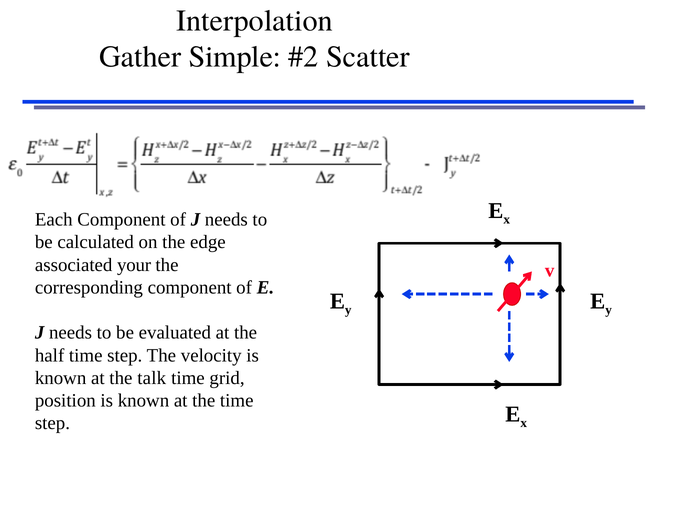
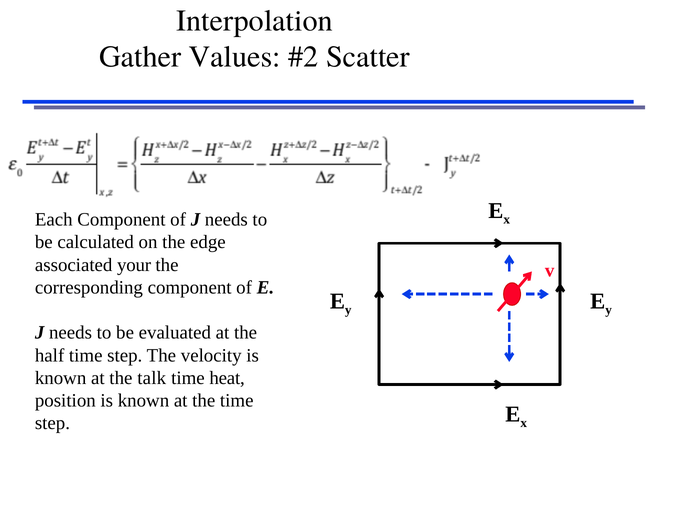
Simple: Simple -> Values (235, 57)
grid: grid -> heat (227, 378)
